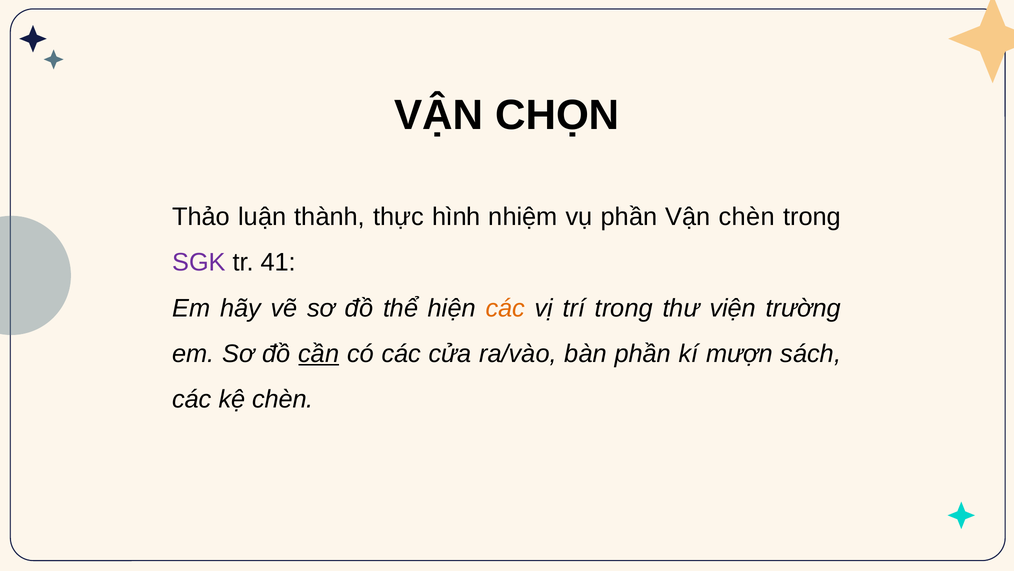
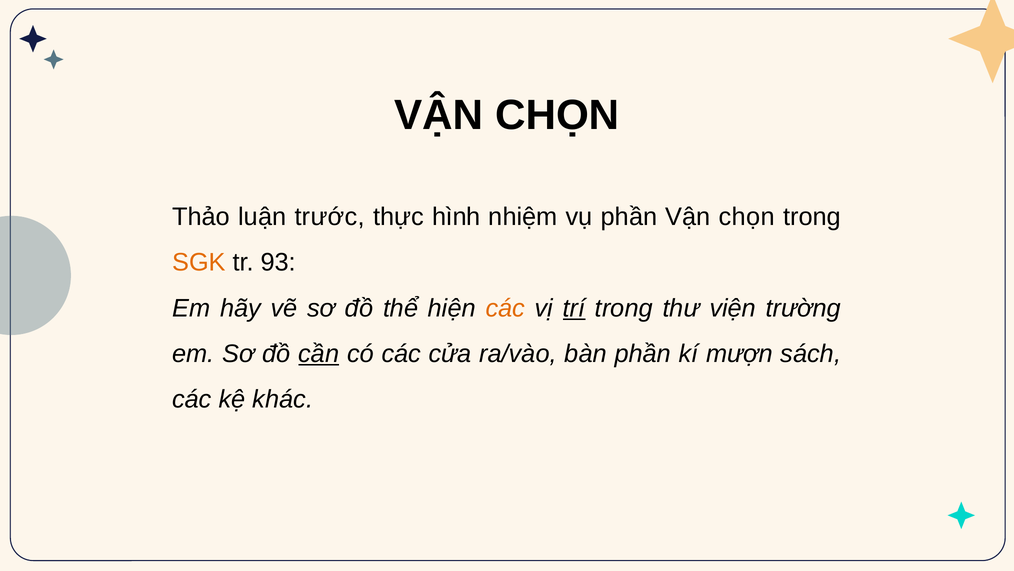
thành: thành -> trước (330, 217)
phần Vận chèn: chèn -> chọn (747, 217)
SGK colour: purple -> orange (199, 262)
41: 41 -> 93 (278, 262)
trí underline: none -> present (574, 308)
kệ chèn: chèn -> khác (283, 399)
